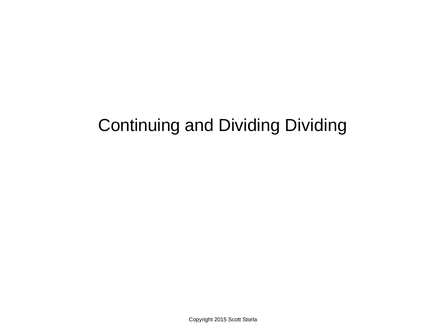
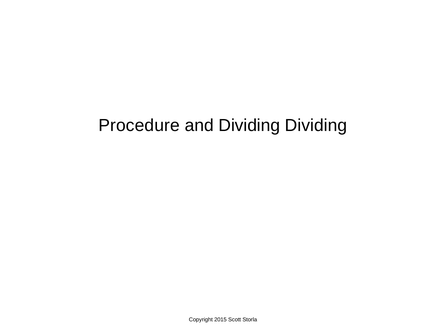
Continuing: Continuing -> Procedure (139, 125)
